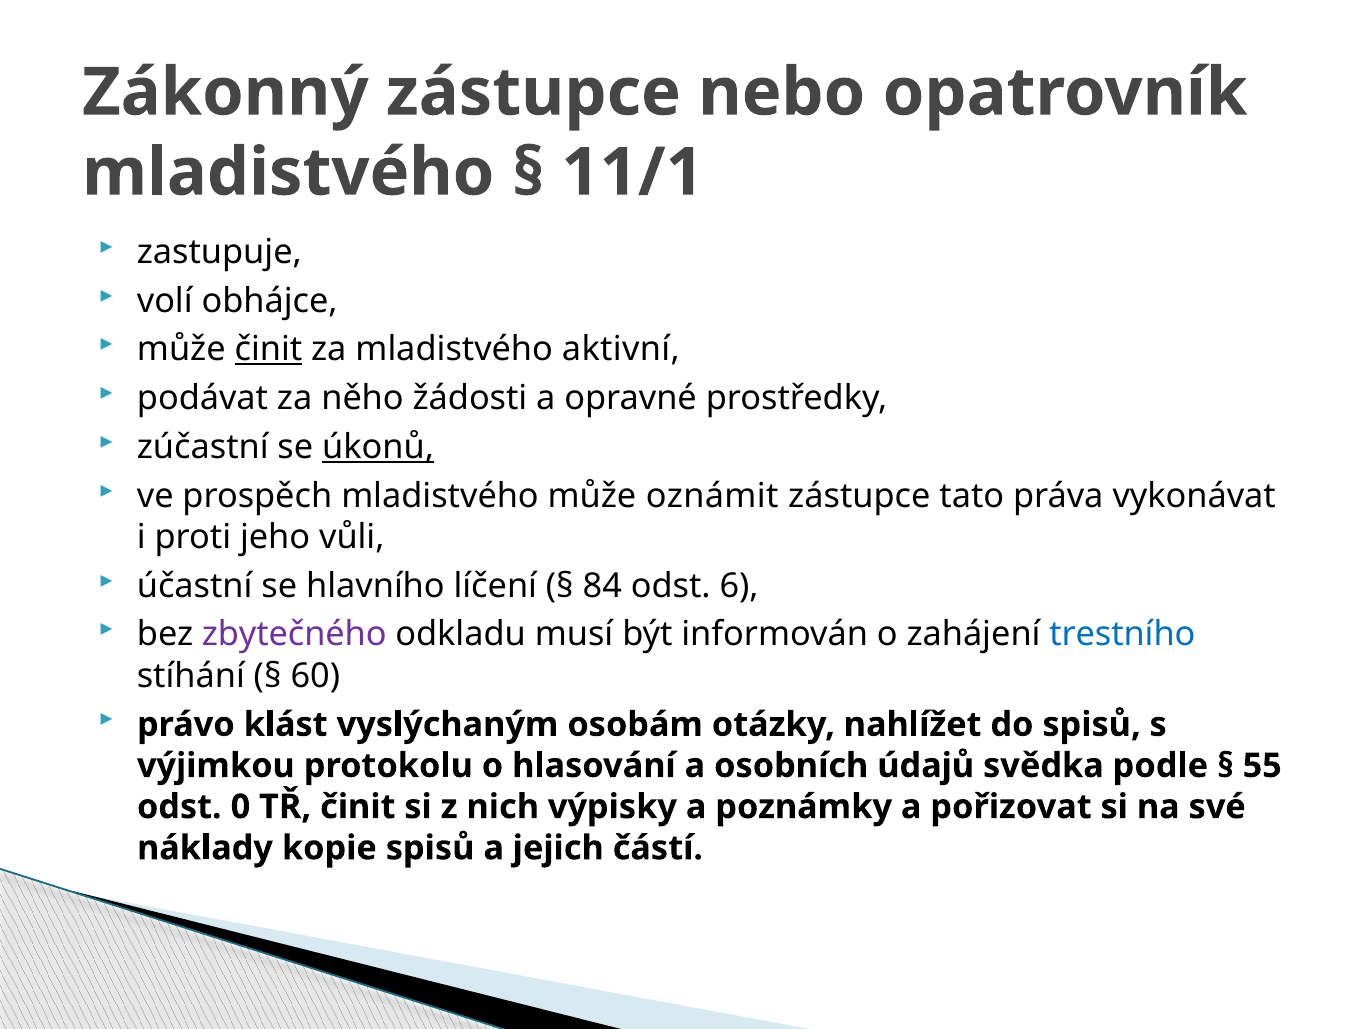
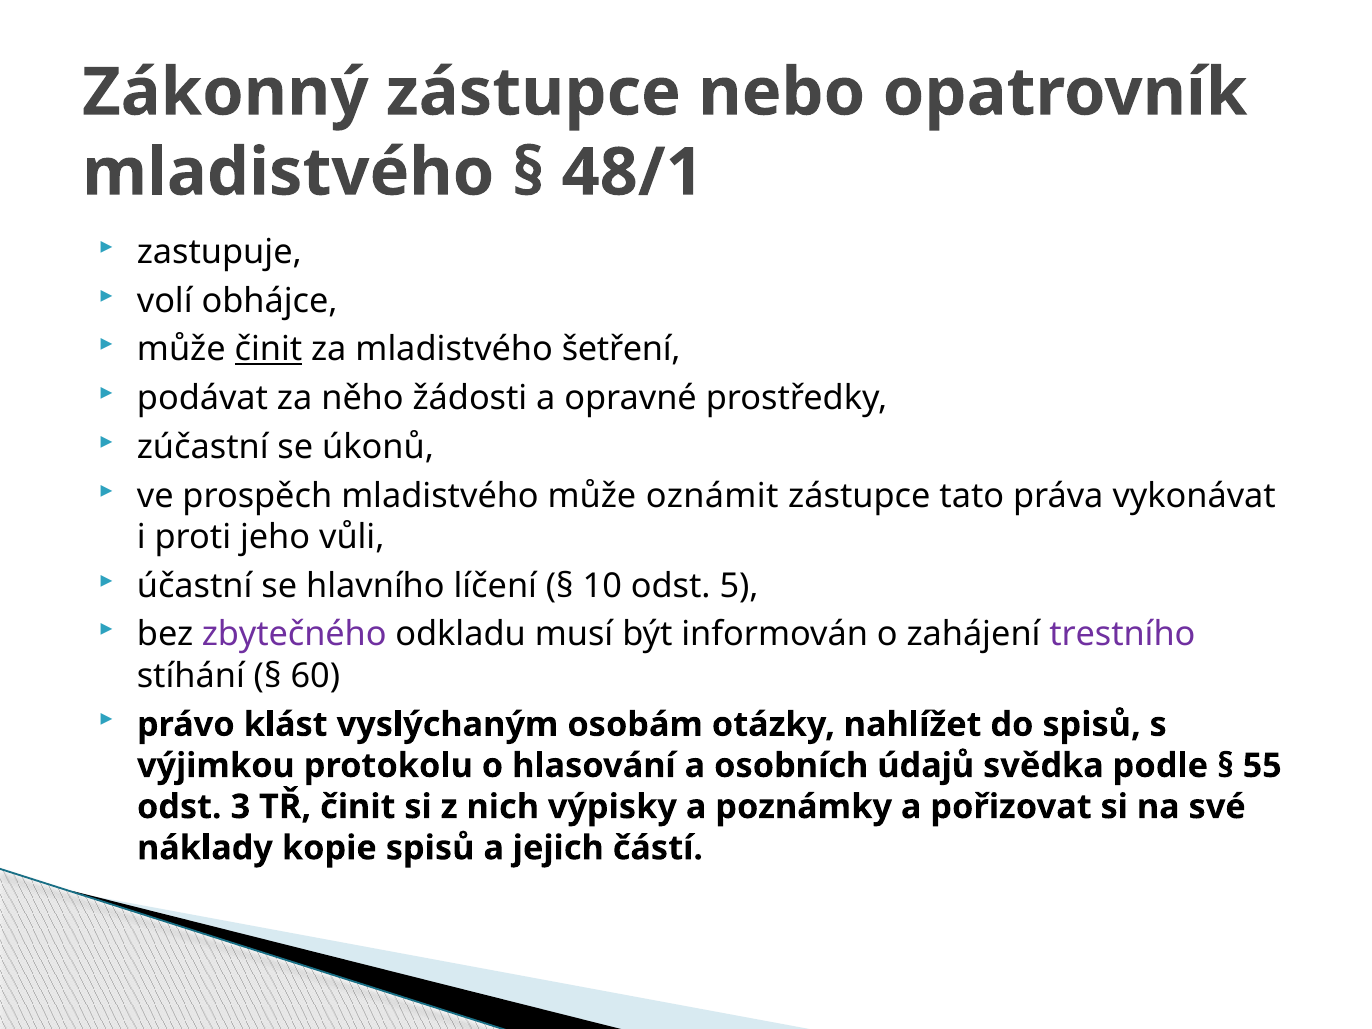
11/1: 11/1 -> 48/1 (633, 173)
aktivní: aktivní -> šetření (621, 350)
úkonů underline: present -> none (378, 447)
84: 84 -> 10 (602, 586)
6: 6 -> 5 (739, 586)
trestního colour: blue -> purple (1122, 635)
0: 0 -> 3 (240, 807)
